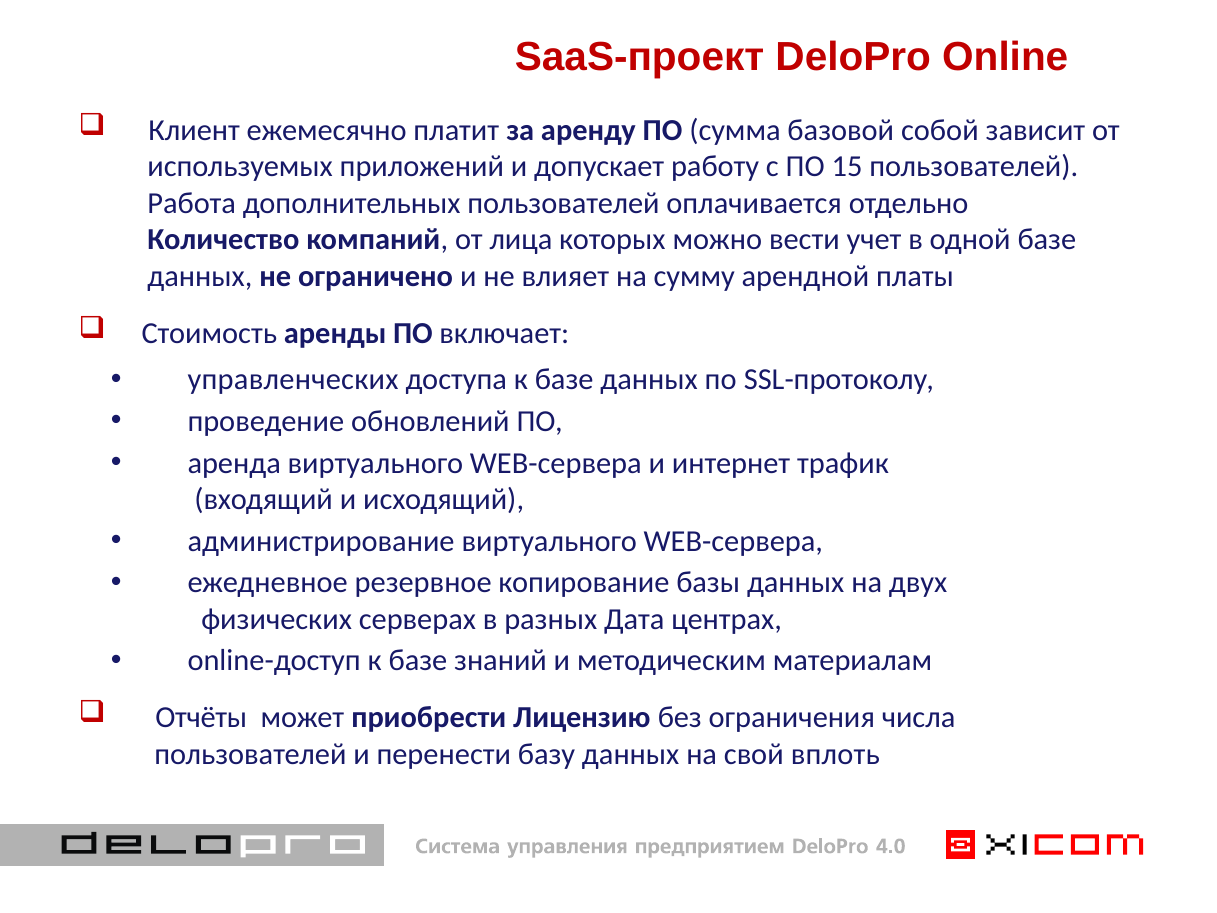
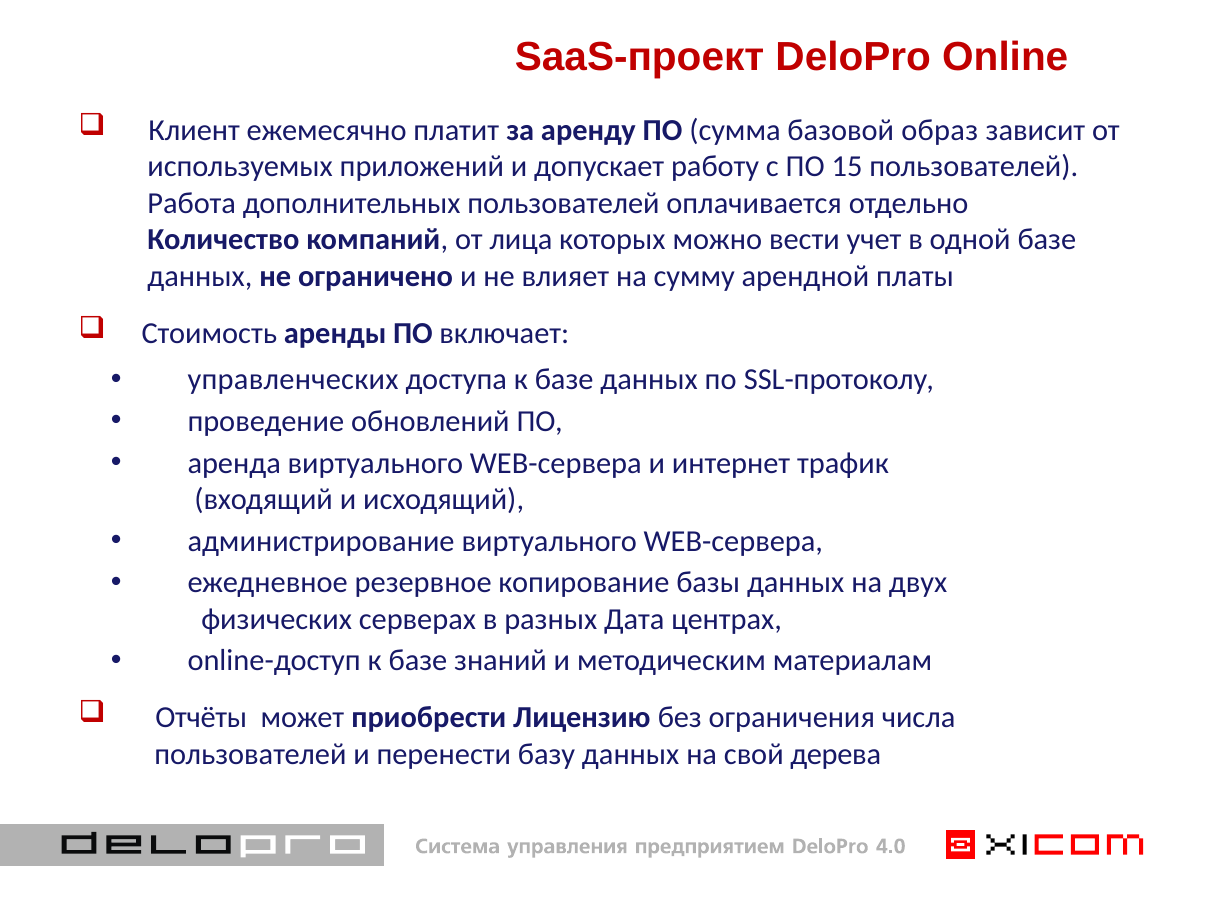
собой: собой -> образ (940, 130)
вплоть: вплоть -> дерева (836, 754)
